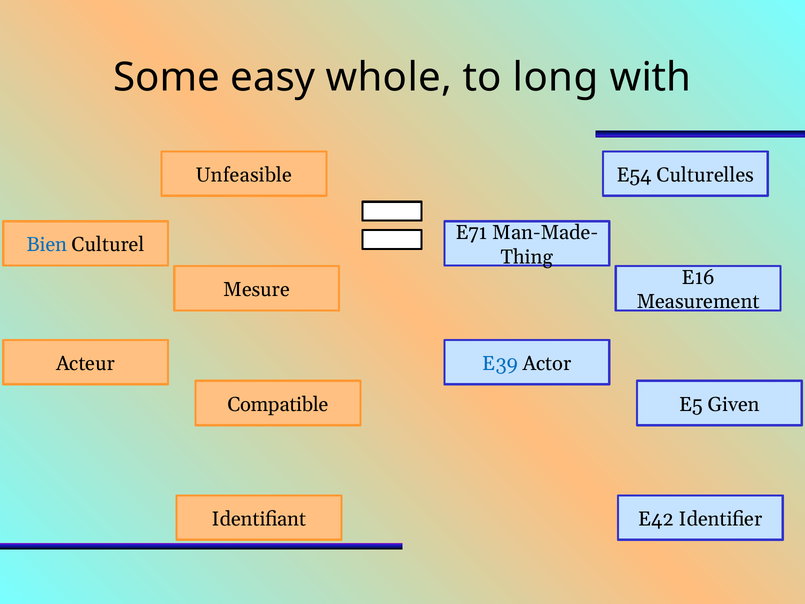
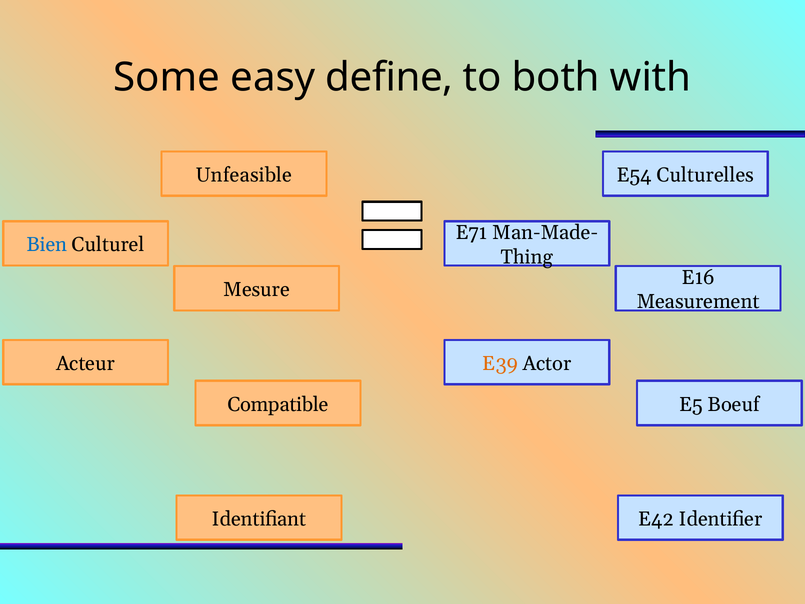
whole: whole -> define (389, 77)
long: long -> both (556, 77)
E39 colour: blue -> orange (500, 363)
Given: Given -> Boeuf (734, 404)
